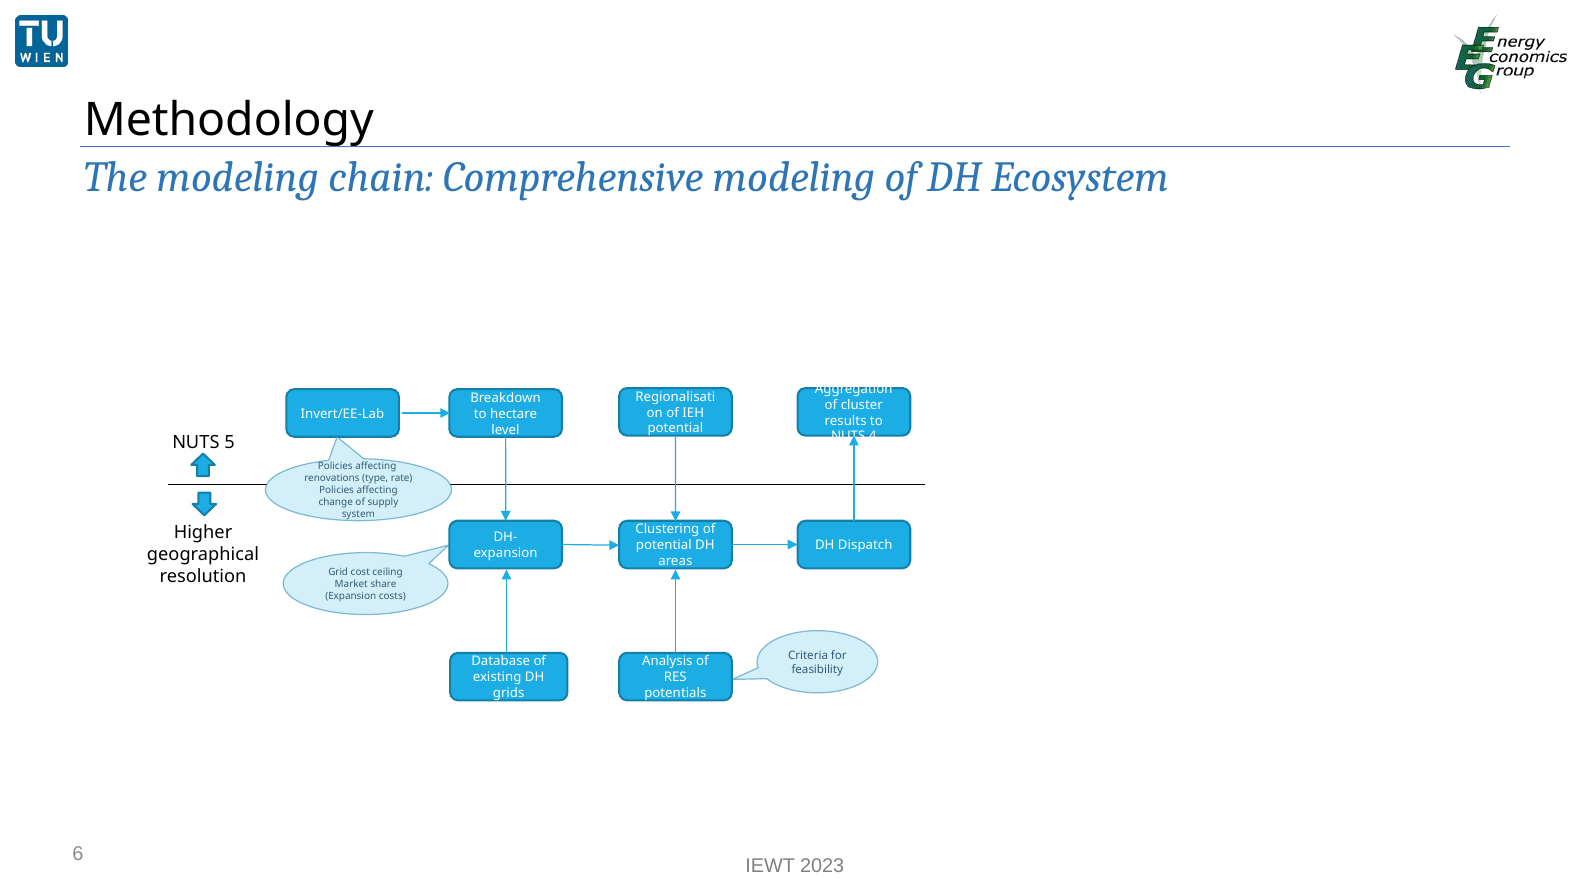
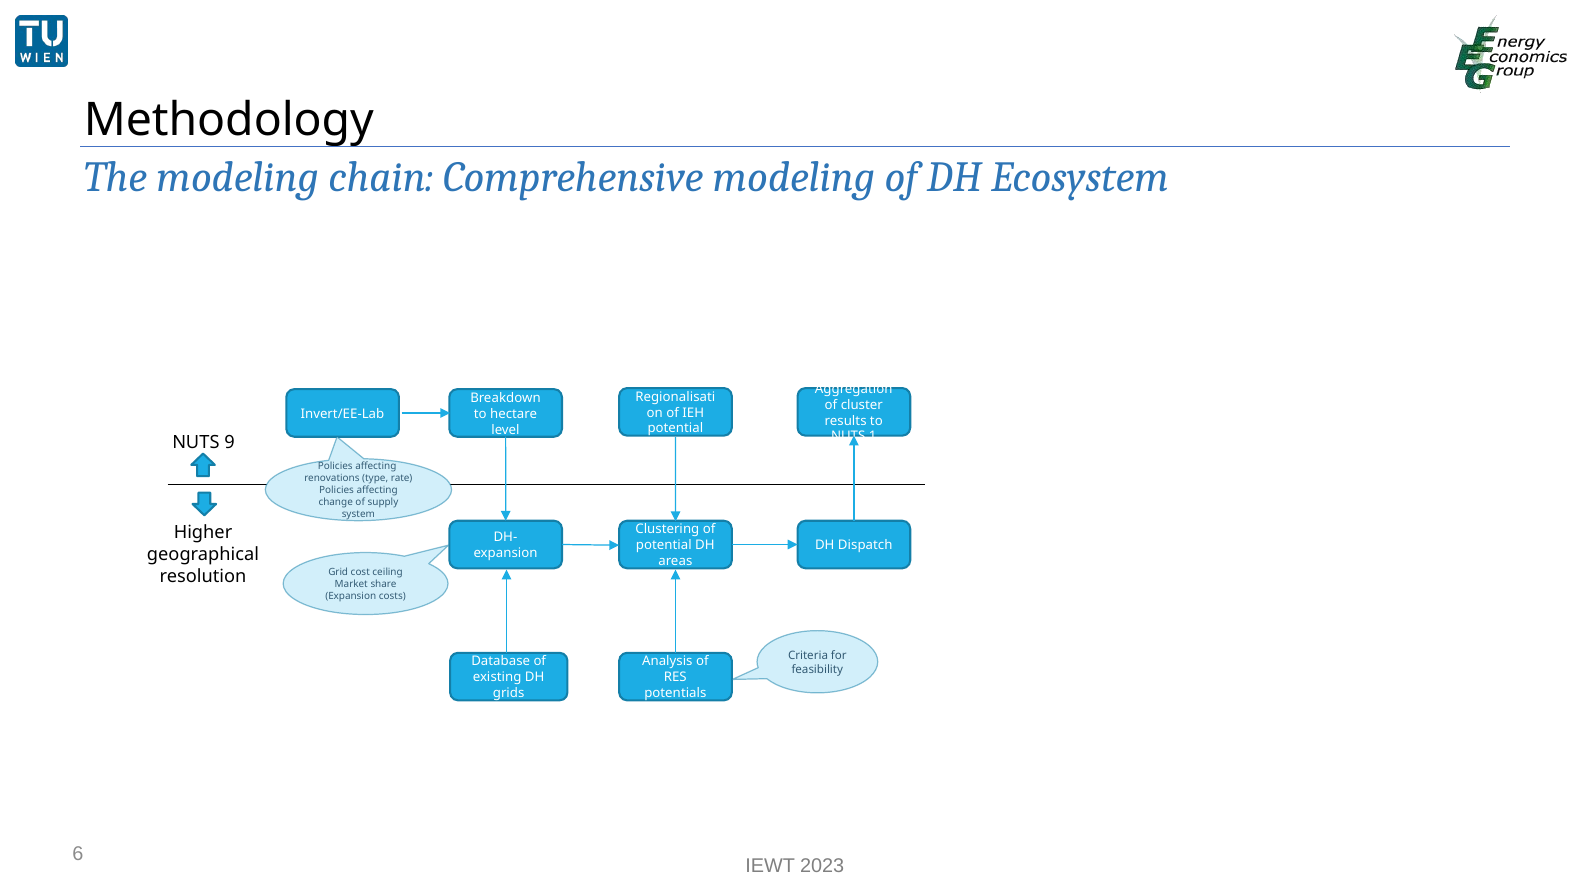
4: 4 -> 1 (873, 437)
5: 5 -> 9 (230, 443)
